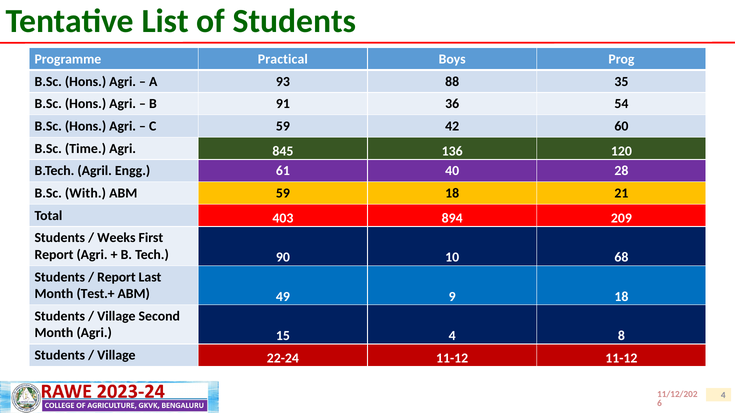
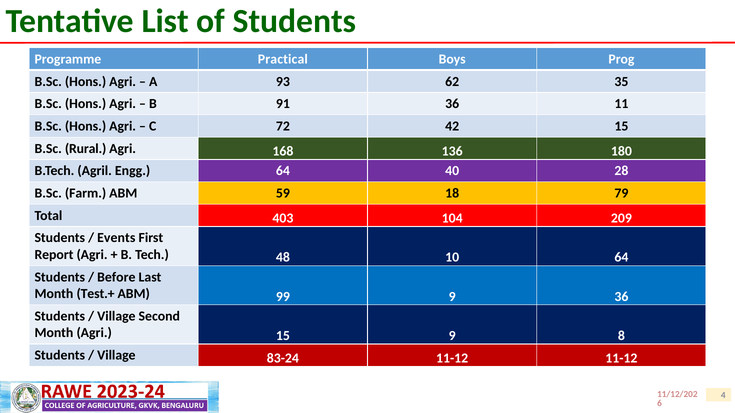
88: 88 -> 62 (452, 82)
54: 54 -> 11 (621, 104)
C 59: 59 -> 72 (283, 126)
42 60: 60 -> 15 (621, 126)
Time: Time -> Rural (86, 149)
845: 845 -> 168 (283, 151)
120: 120 -> 180 (621, 151)
Engg 61: 61 -> 64 (283, 171)
With: With -> Farm (86, 193)
21: 21 -> 79 (621, 193)
894: 894 -> 104 (452, 219)
Weeks: Weeks -> Events (116, 238)
90: 90 -> 48 (283, 258)
10 68: 68 -> 64 (621, 258)
Report: Report -> Before (116, 277)
49: 49 -> 99 (283, 297)
9 18: 18 -> 36 (621, 297)
15 4: 4 -> 9 (452, 336)
22-24: 22-24 -> 83-24 (283, 358)
